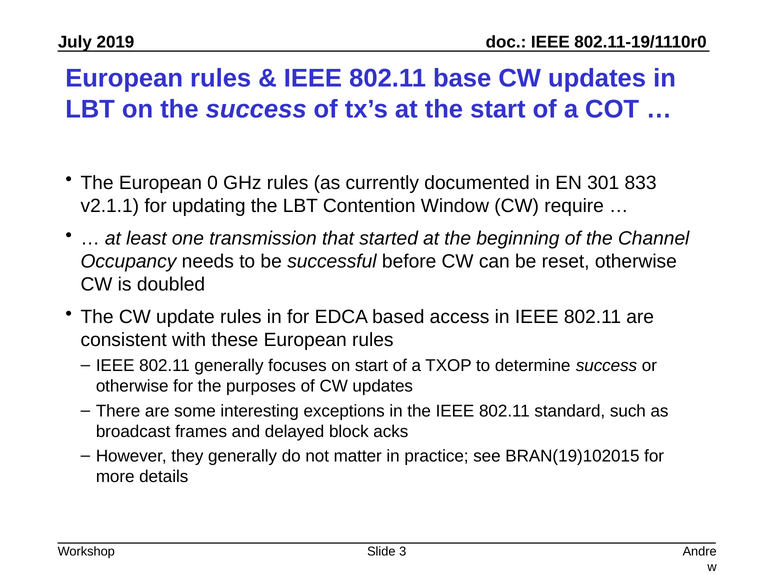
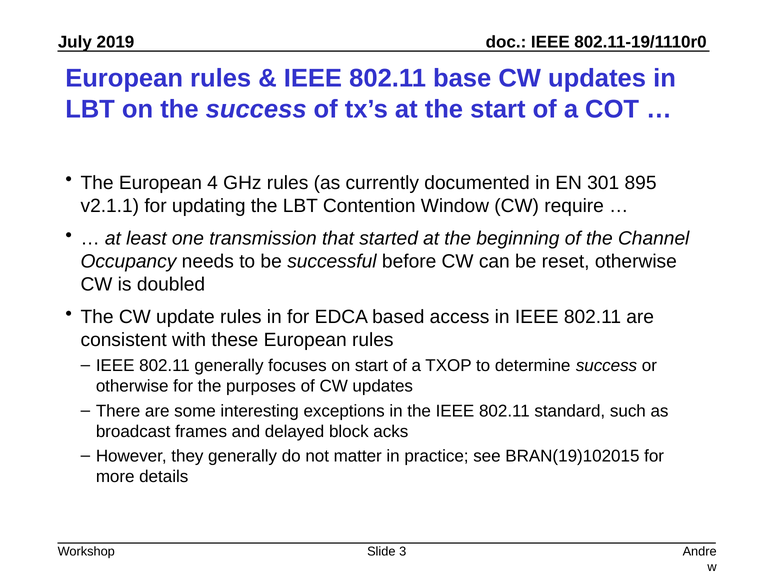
0: 0 -> 4 (213, 183)
833: 833 -> 895 (641, 183)
